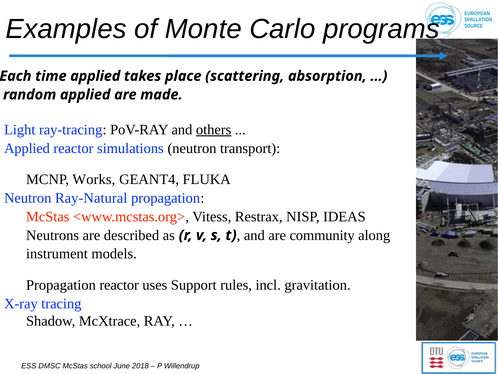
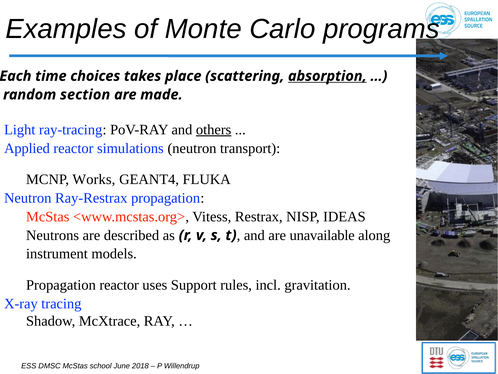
time applied: applied -> choices (95, 76)
absorption underline: none -> present (327, 76)
random applied: applied -> section (85, 95)
Ray-Natural: Ray-Natural -> Ray-Restrax (91, 198)
community: community -> unavailable (322, 235)
